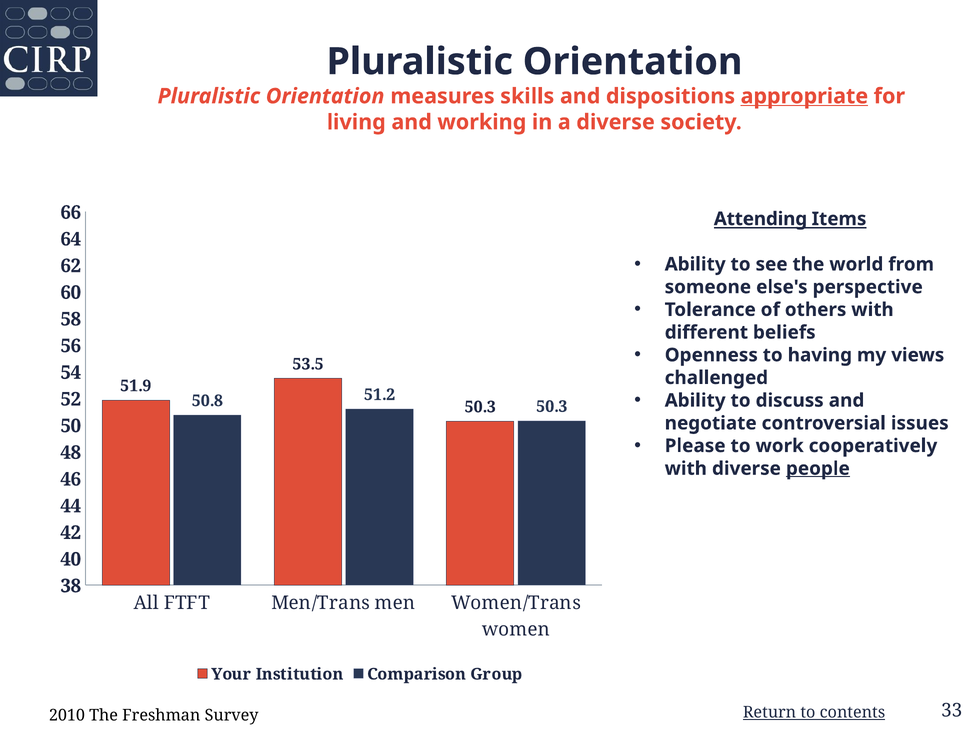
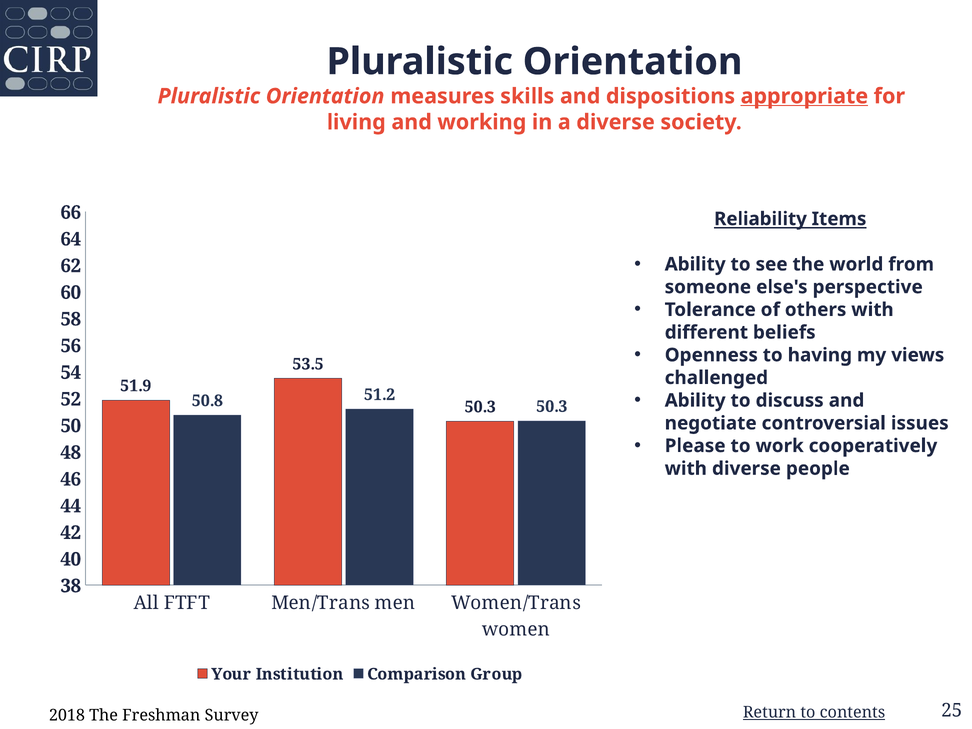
Attending: Attending -> Reliability (760, 219)
people underline: present -> none (818, 469)
2010: 2010 -> 2018 (67, 716)
33: 33 -> 25 (952, 711)
